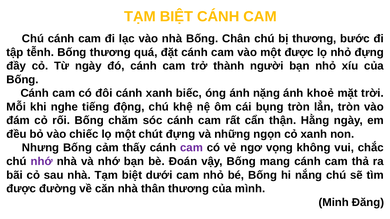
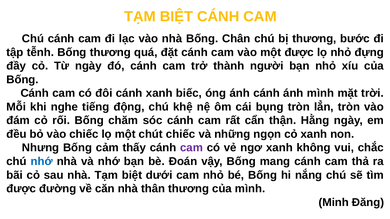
ánh nặng: nặng -> cánh (267, 93)
ánh khoẻ: khoẻ -> mình (320, 93)
chút đựng: đựng -> chiếc (181, 134)
ngơ vọng: vọng -> xanh (279, 148)
nhớ colour: purple -> blue (42, 162)
